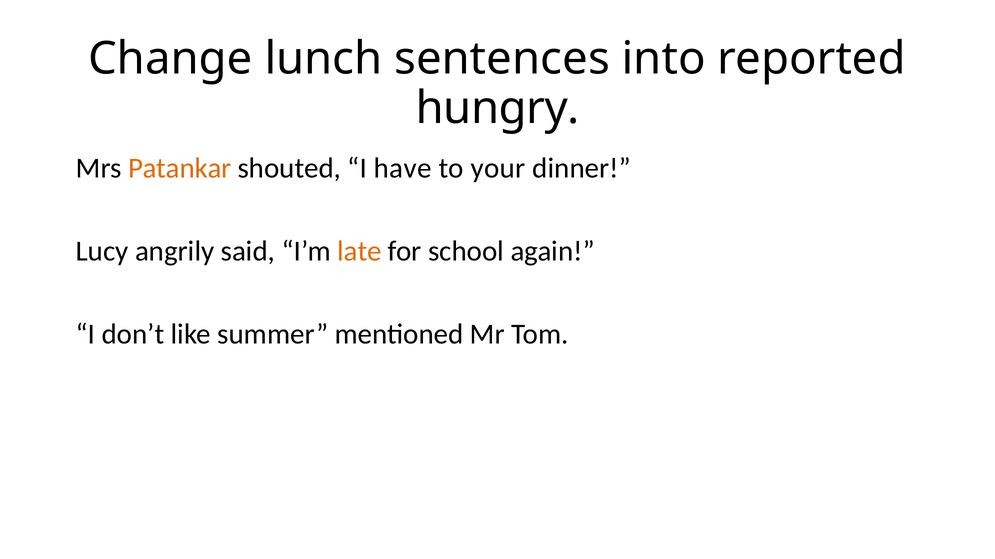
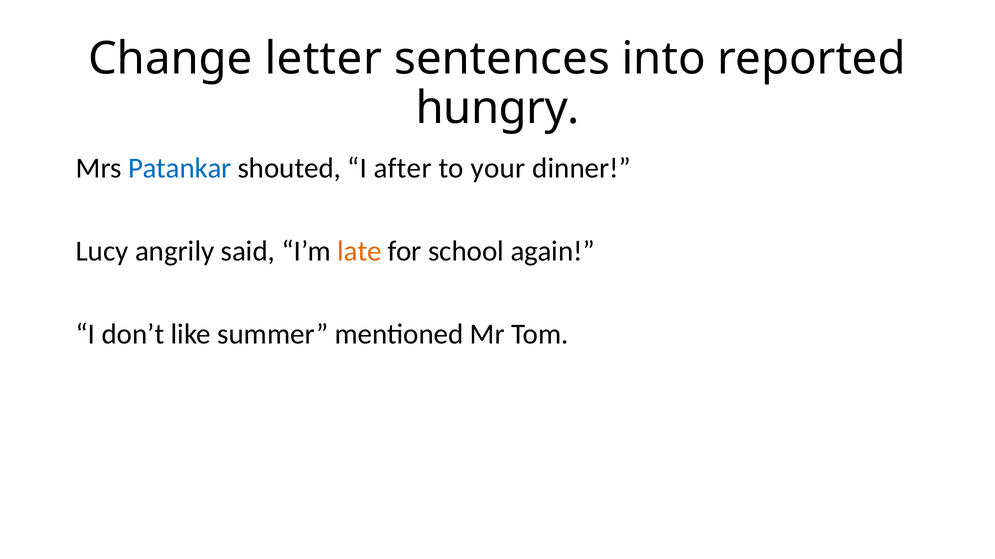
lunch: lunch -> letter (323, 59)
Patankar colour: orange -> blue (180, 168)
have: have -> after (403, 168)
